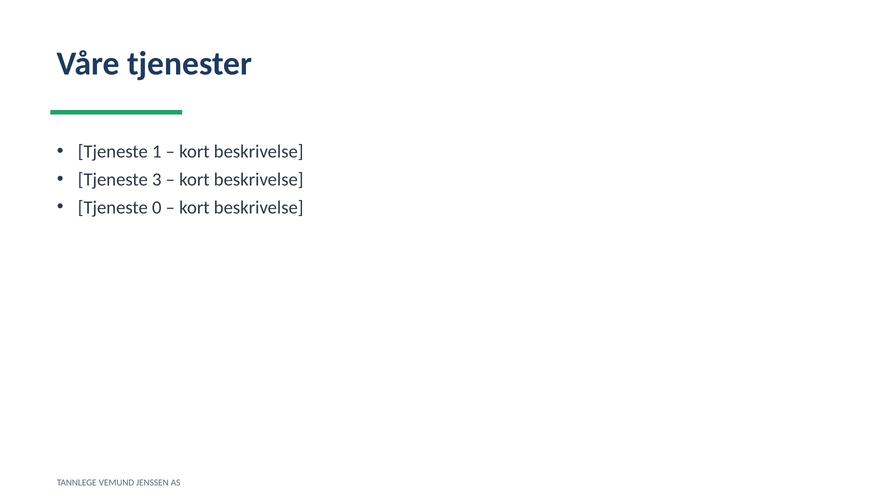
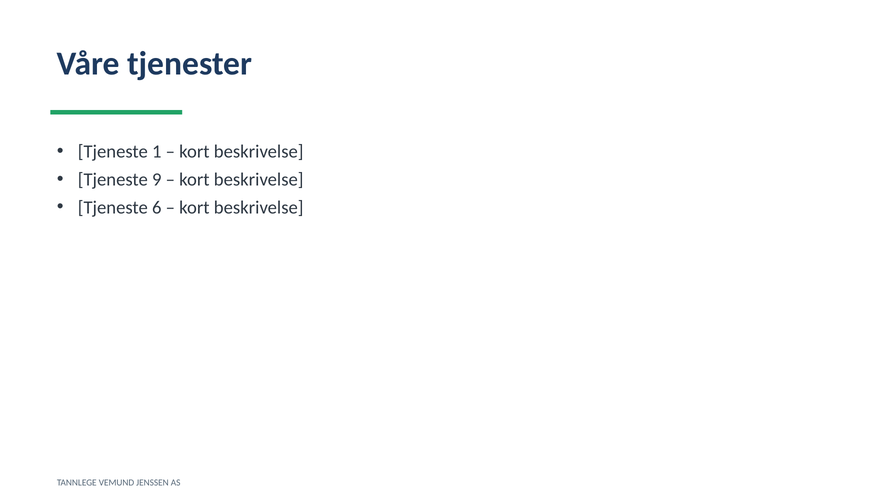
3: 3 -> 9 (157, 179)
0: 0 -> 6 (157, 207)
